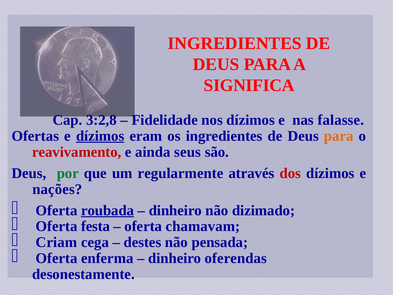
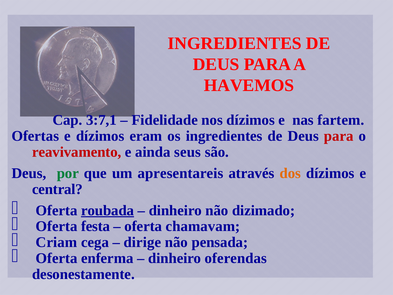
SIGNIFICA: SIGNIFICA -> HAVEMOS (249, 85)
3:2,8: 3:2,8 -> 3:7,1 (101, 120)
falasse: falasse -> fartem (341, 120)
dízimos underline: present -> none (100, 136)
para colour: orange -> red (339, 136)
regularmente: regularmente -> apresentareis (180, 173)
dos colour: red -> orange (290, 173)
nações: nações -> central (57, 189)
destes: destes -> dirige (142, 242)
